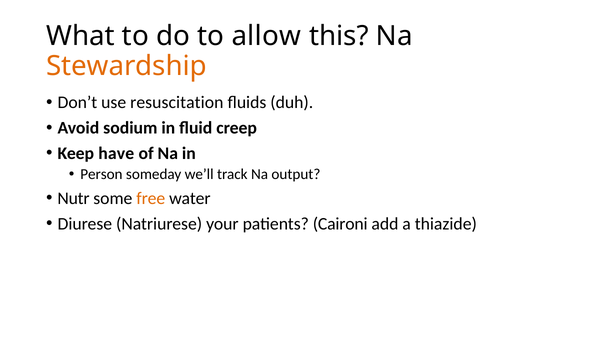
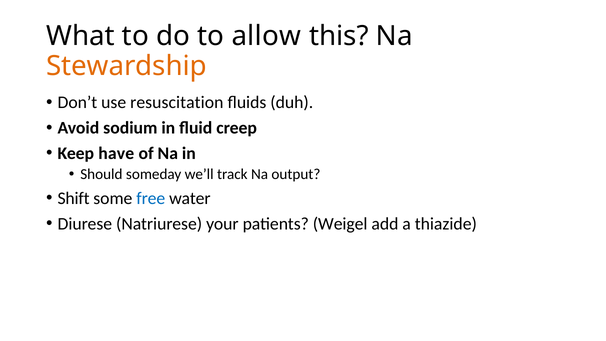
Person: Person -> Should (101, 174)
Nutr: Nutr -> Shift (74, 198)
free colour: orange -> blue (151, 198)
Caironi: Caironi -> Weigel (340, 224)
